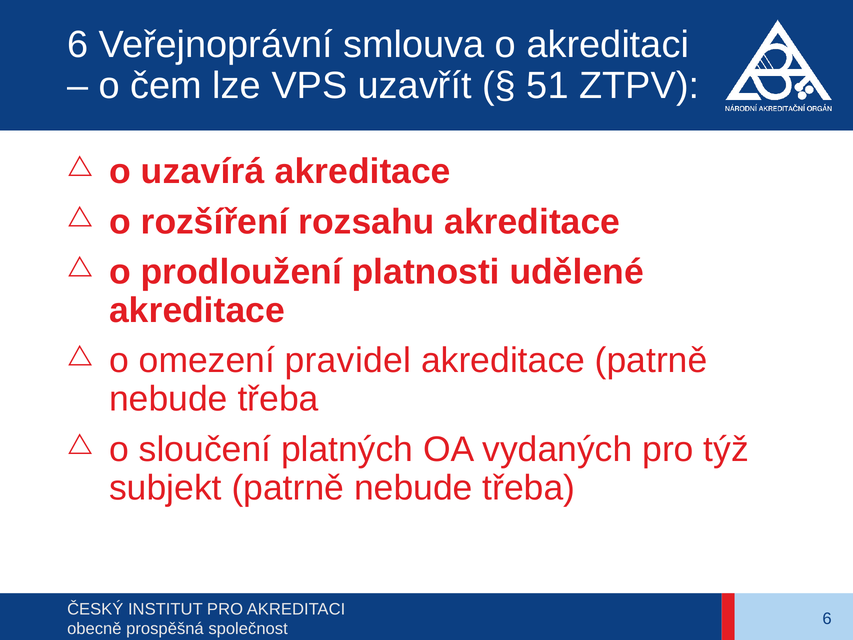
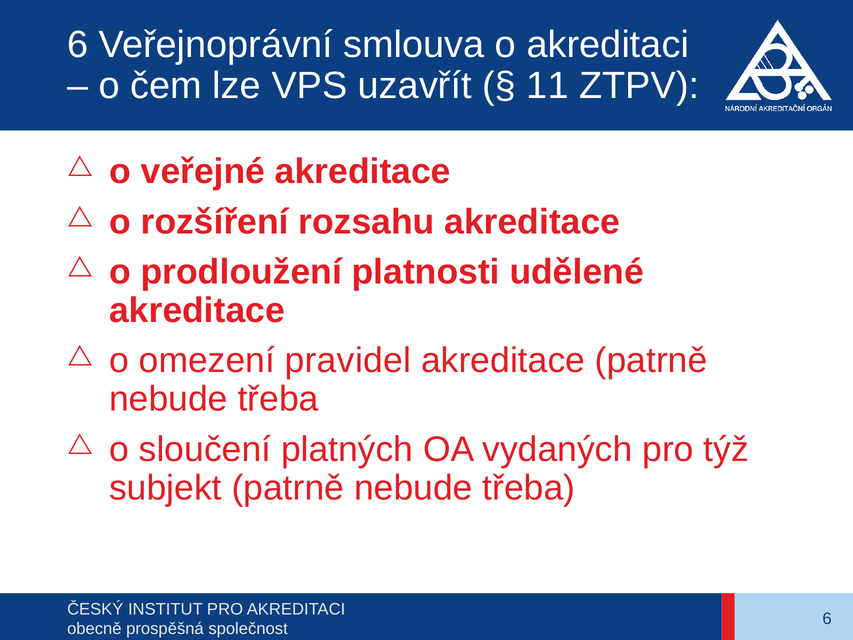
51: 51 -> 11 (548, 85)
uzavírá: uzavírá -> veřejné (203, 171)
